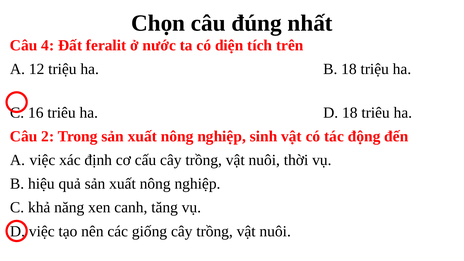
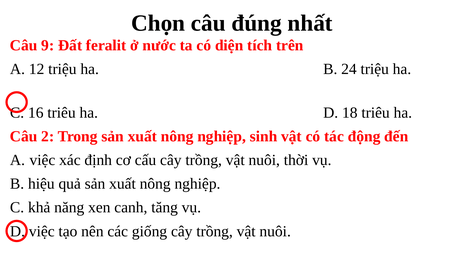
4: 4 -> 9 (48, 45)
B 18: 18 -> 24 (349, 69)
